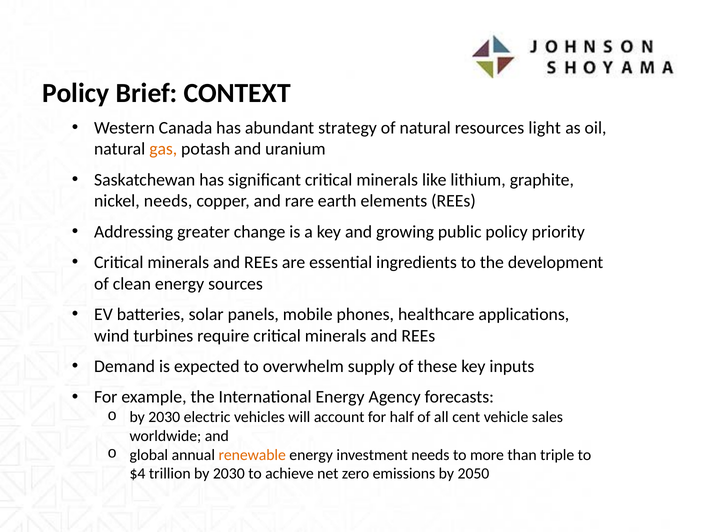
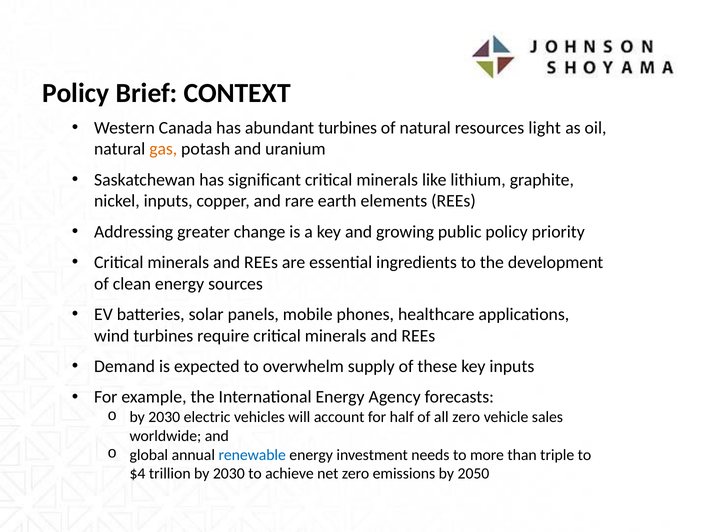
abundant strategy: strategy -> turbines (348, 128)
nickel needs: needs -> inputs (168, 201)
all cent: cent -> zero (466, 417)
renewable colour: orange -> blue (252, 455)
